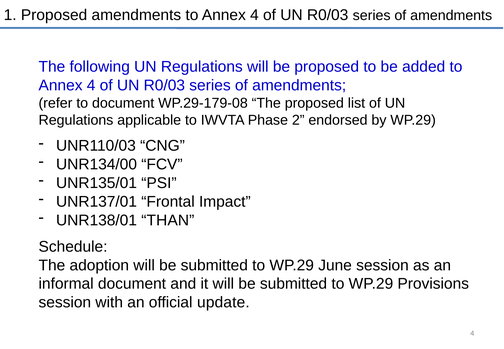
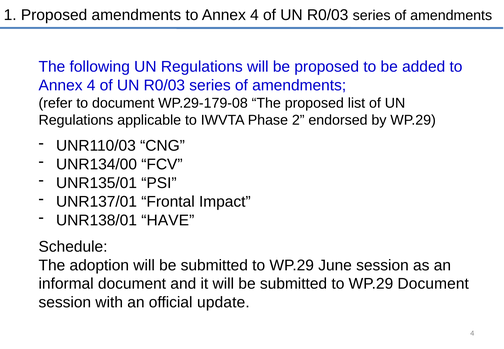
THAN: THAN -> HAVE (168, 220)
WP.29 Provisions: Provisions -> Document (433, 284)
